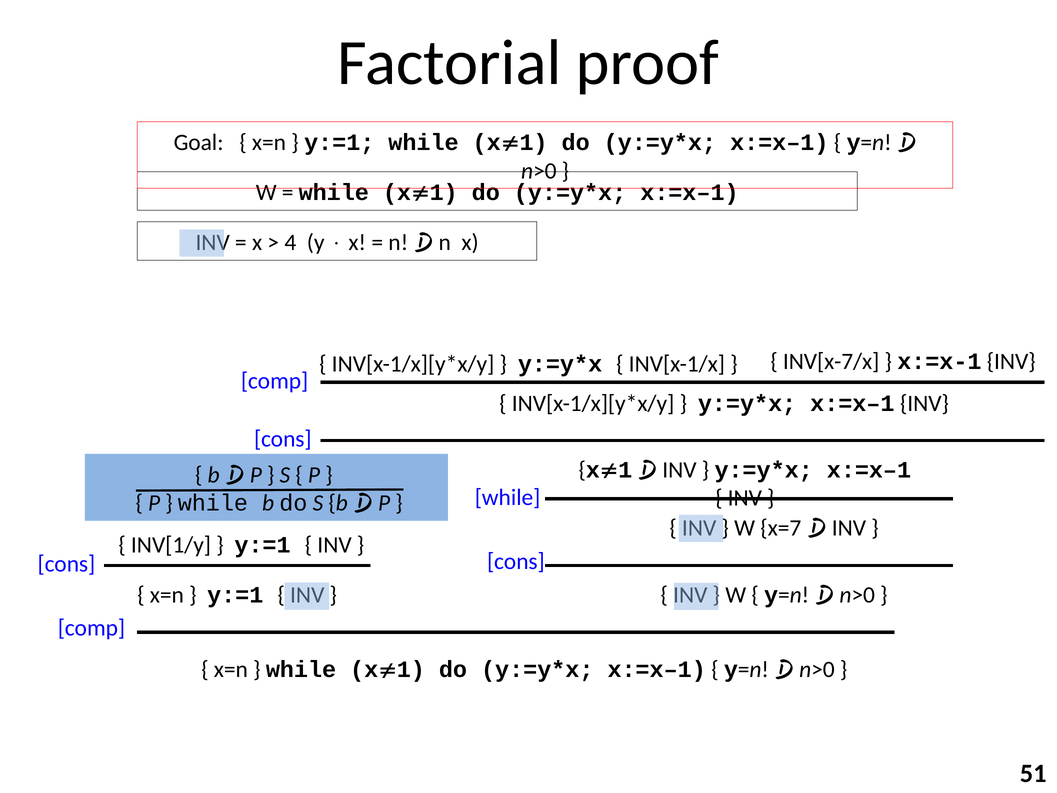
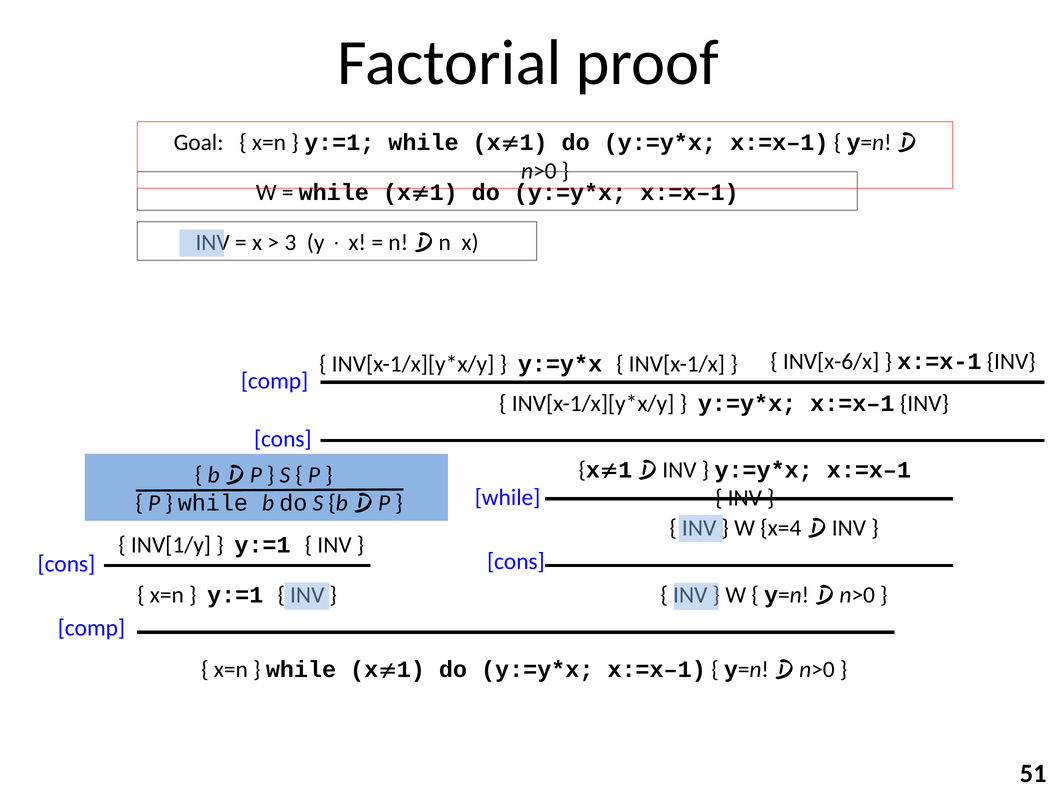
4: 4 -> 3 (290, 243)
INV[x-7/x: INV[x-7/x -> INV[x-6/x (831, 362)
x=7: x=7 -> x=4 (781, 528)
